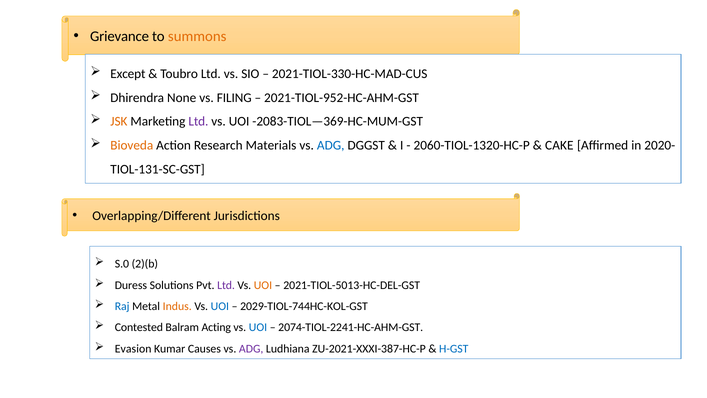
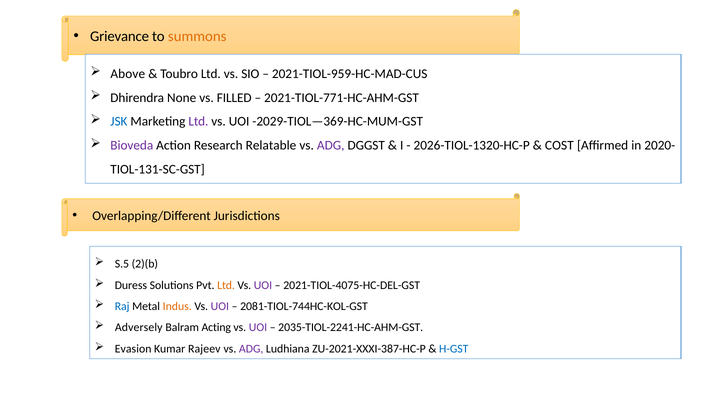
Except: Except -> Above (128, 74)
2021-TIOL-330-HC-MAD-CUS: 2021-TIOL-330-HC-MAD-CUS -> 2021-TIOL-959-HC-MAD-CUS (350, 74)
FILING: FILING -> FILLED (234, 98)
2021-TIOL-952-HC-AHM-GST: 2021-TIOL-952-HC-AHM-GST -> 2021-TIOL-771-HC-AHM-GST (341, 98)
JSK colour: orange -> blue (119, 121)
-2083-TIOL—369-HC-MUM-GST: -2083-TIOL—369-HC-MUM-GST -> -2029-TIOL—369-HC-MUM-GST (338, 121)
Bioveda colour: orange -> purple (132, 145)
Materials: Materials -> Relatable (271, 145)
ADG colour: blue -> purple (331, 145)
2060-TIOL-1320-HC-P: 2060-TIOL-1320-HC-P -> 2026-TIOL-1320-HC-P (472, 145)
CAKE: CAKE -> COST (559, 145)
S.0: S.0 -> S.5 (122, 264)
Ltd colour: purple -> orange (226, 285)
UOI colour: orange -> purple (263, 285)
2021-TIOL-5013-HC-DEL-GST: 2021-TIOL-5013-HC-DEL-GST -> 2021-TIOL-4075-HC-DEL-GST (352, 285)
UOI colour: blue -> purple (220, 306)
2029-TIOL-744HC-KOL-GST: 2029-TIOL-744HC-KOL-GST -> 2081-TIOL-744HC-KOL-GST (304, 306)
Contested: Contested -> Adversely (139, 327)
UOI colour: blue -> purple (258, 327)
2074-TIOL-2241-HC-AHM-GST: 2074-TIOL-2241-HC-AHM-GST -> 2035-TIOL-2241-HC-AHM-GST (351, 327)
Causes: Causes -> Rajeev (204, 348)
